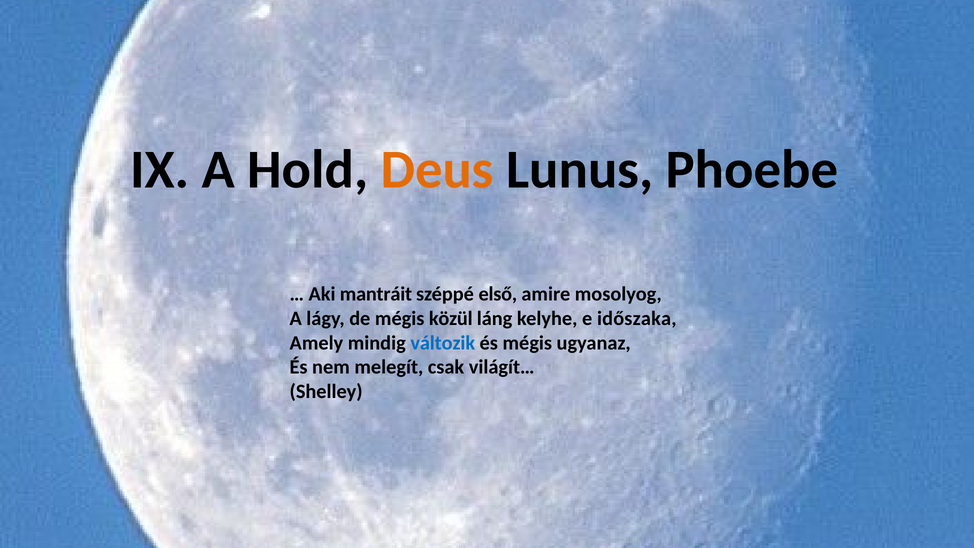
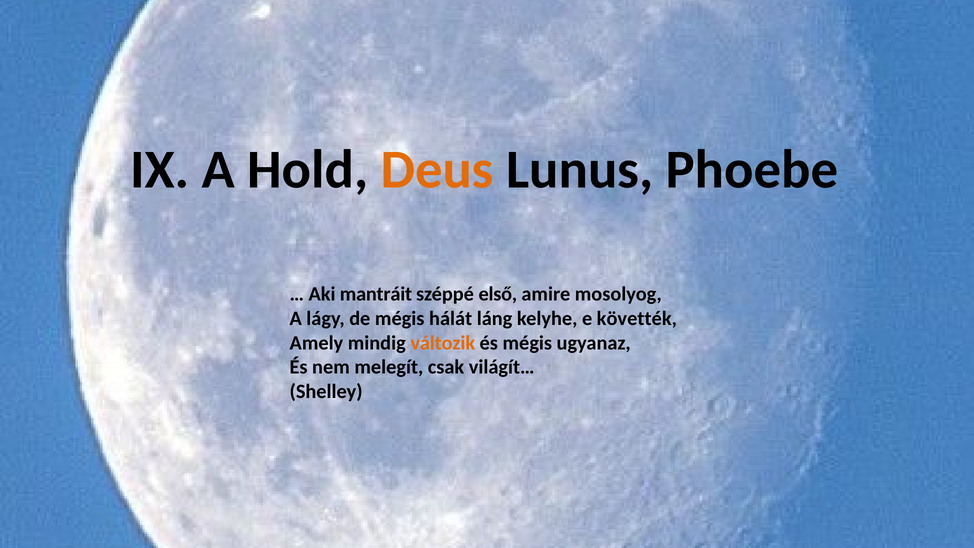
közül: közül -> hálát (451, 318)
időszaka: időszaka -> követték (637, 318)
változik colour: blue -> orange (443, 343)
